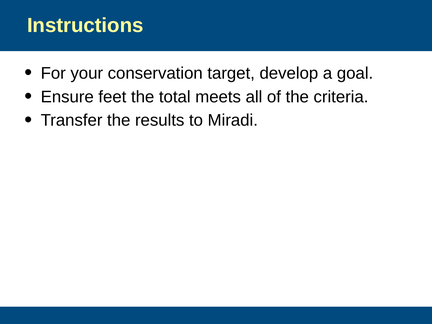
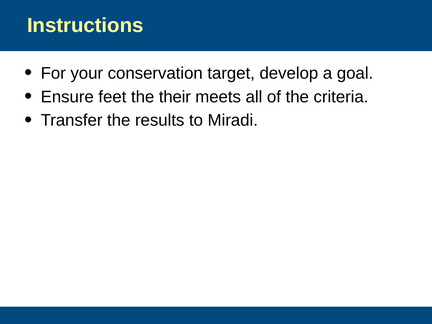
total: total -> their (175, 97)
